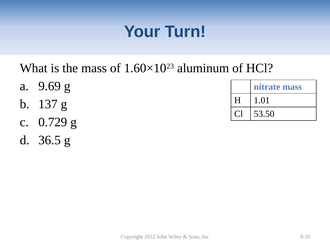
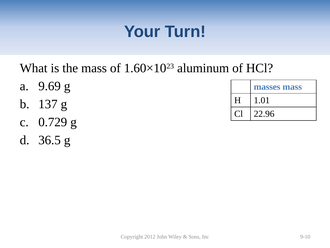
nitrate: nitrate -> masses (267, 87)
53.50: 53.50 -> 22.96 (264, 114)
